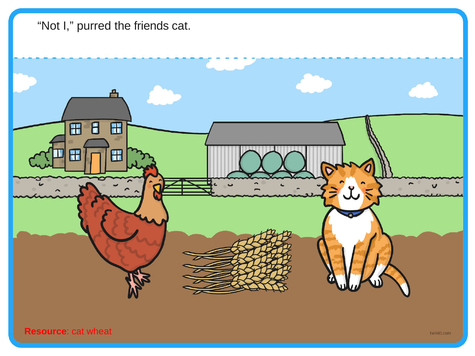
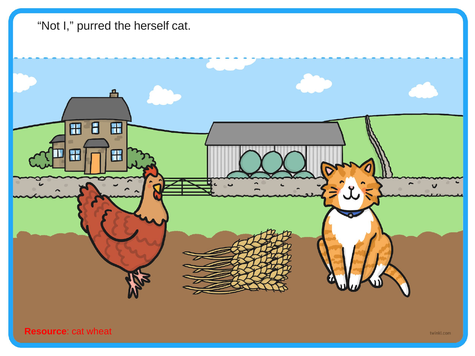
friends: friends -> herself (151, 26)
